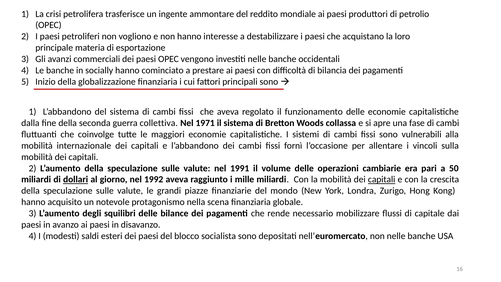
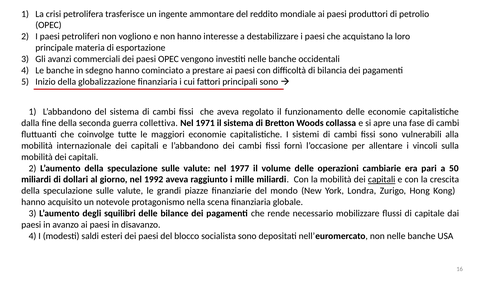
socially: socially -> sdegno (99, 70)
1991: 1991 -> 1977 (240, 168)
dollari underline: present -> none (76, 179)
